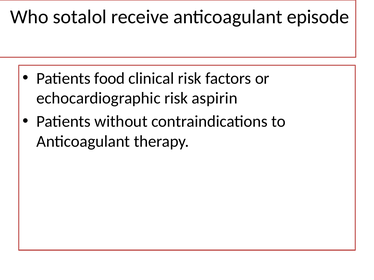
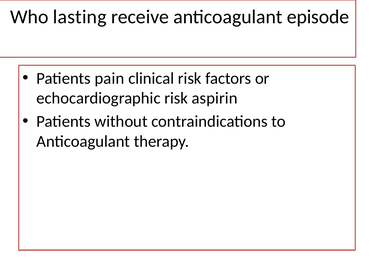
sotalol: sotalol -> lasting (80, 17)
food: food -> pain (109, 78)
